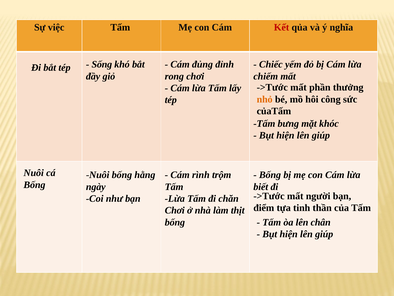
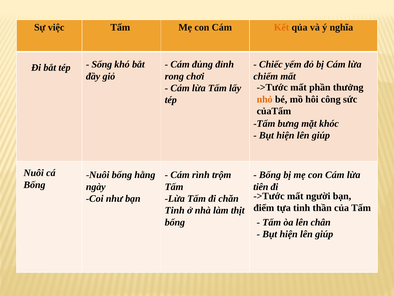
Kết colour: red -> orange (282, 27)
biết: biết -> tiên (261, 186)
Chơi: Chơi -> Tinh (175, 210)
